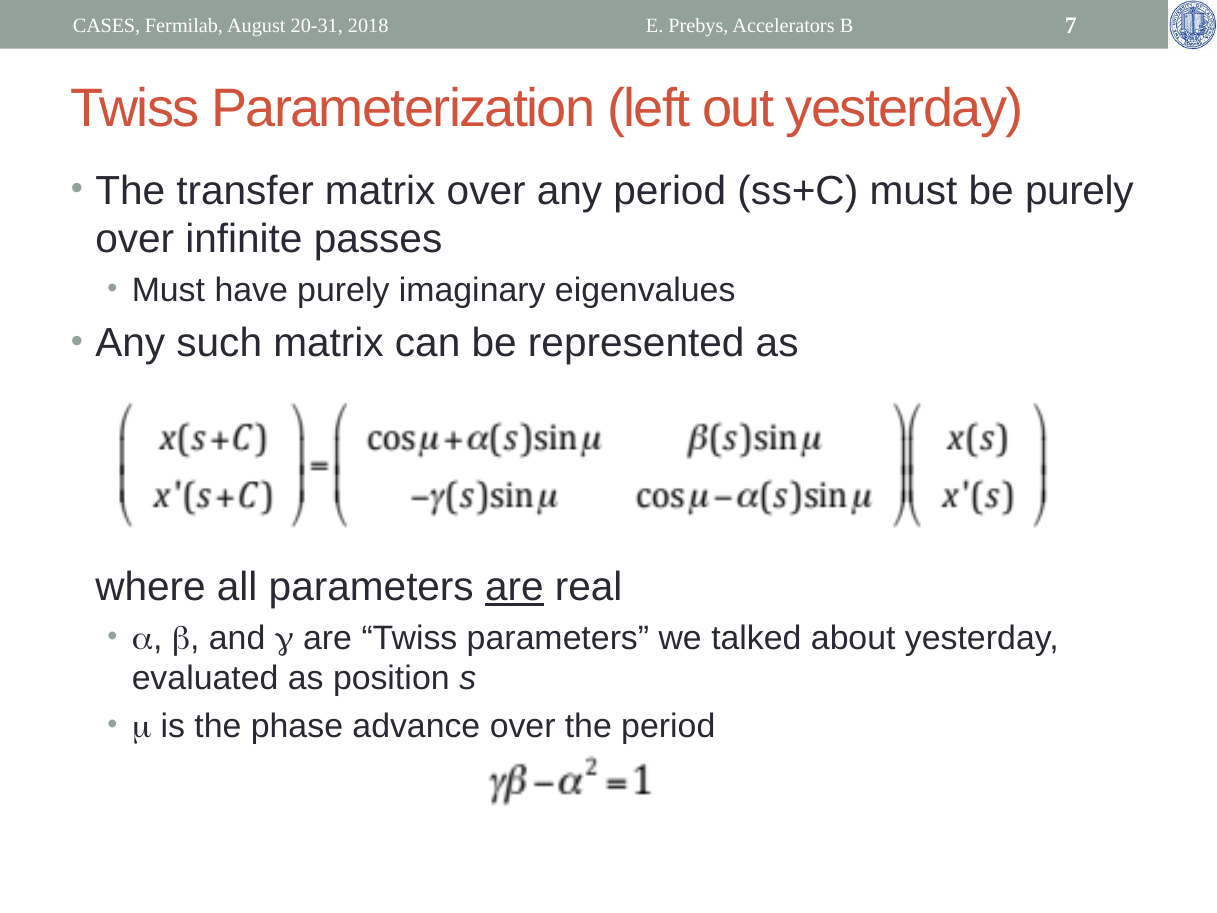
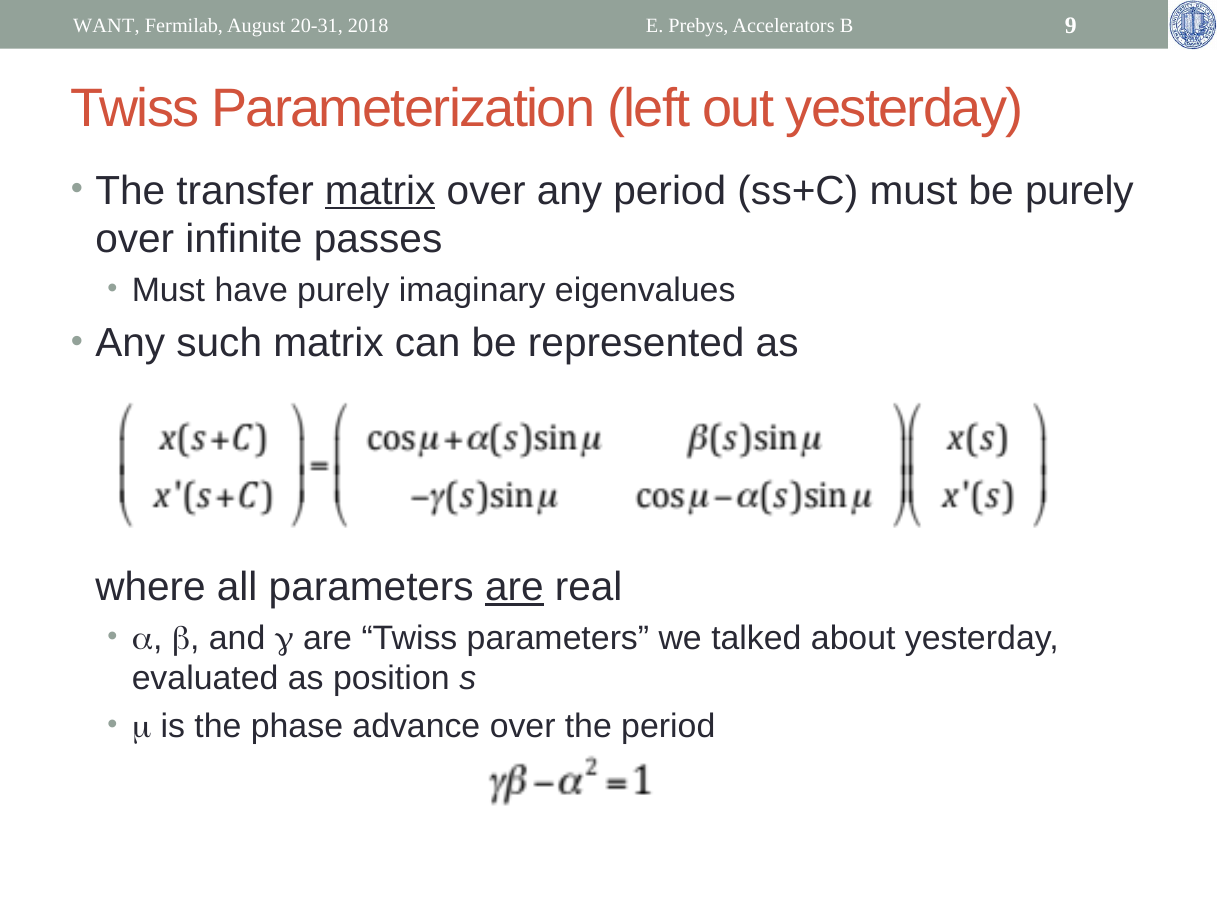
CASES: CASES -> WANT (106, 26)
7: 7 -> 9 (1071, 26)
matrix underline: none -> present (380, 191)
